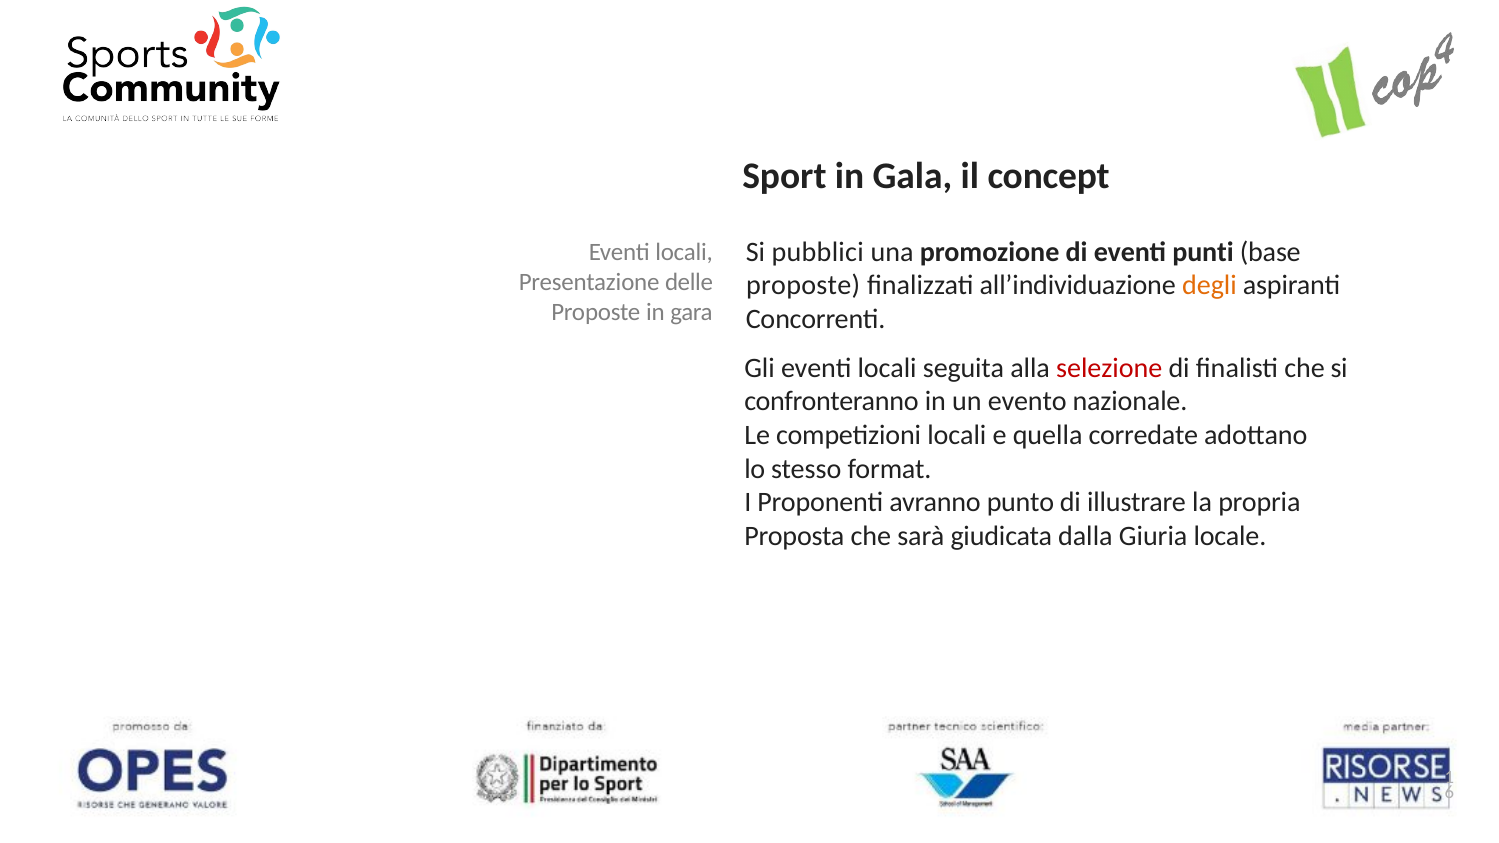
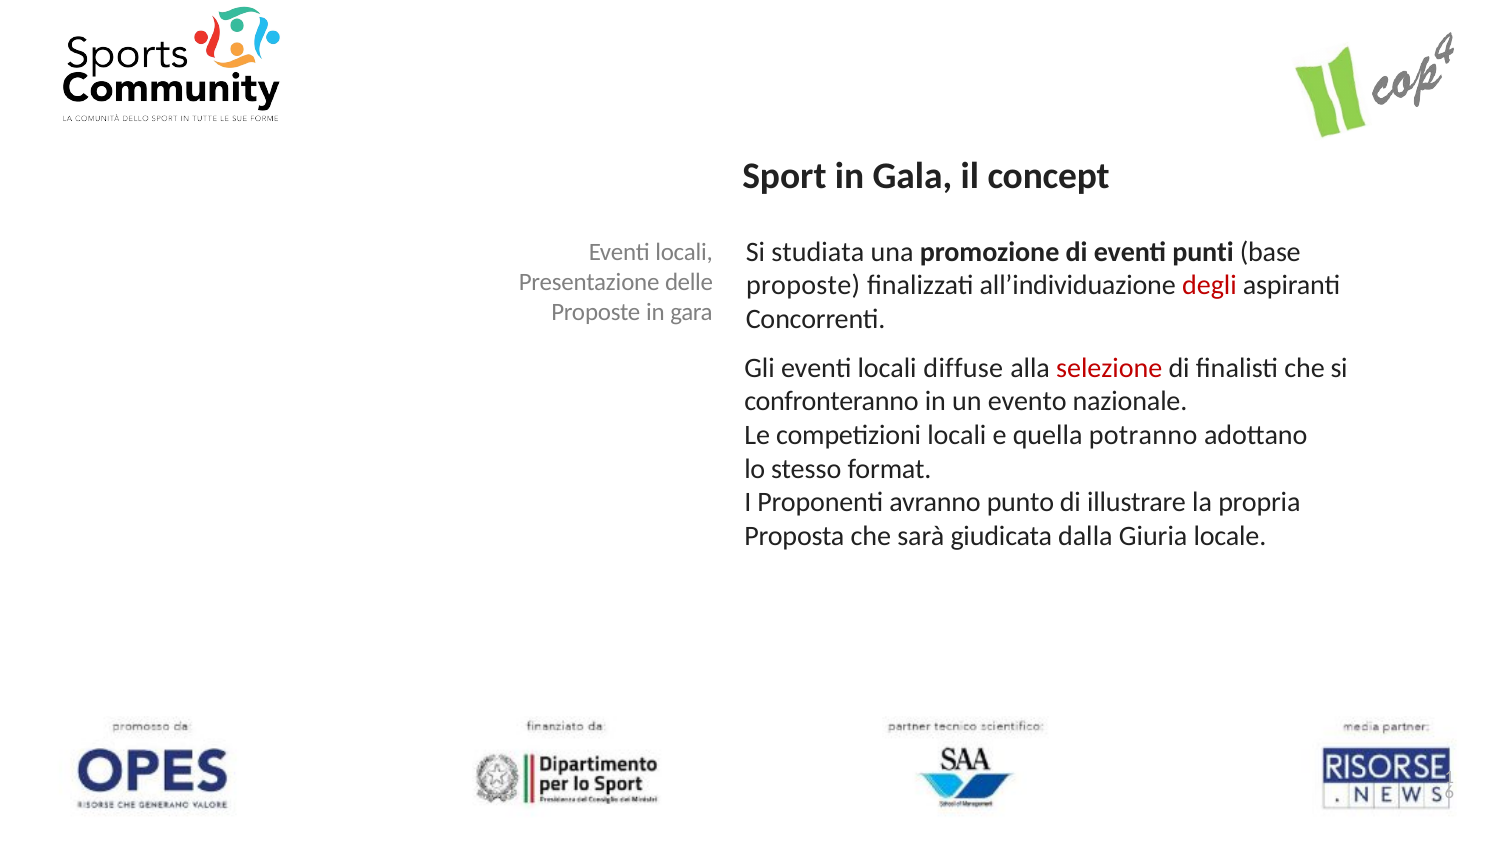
pubblici: pubblici -> studiata (818, 252)
degli colour: orange -> red (1209, 286)
seguita: seguita -> diffuse (963, 368)
corredate: corredate -> potranno (1143, 435)
